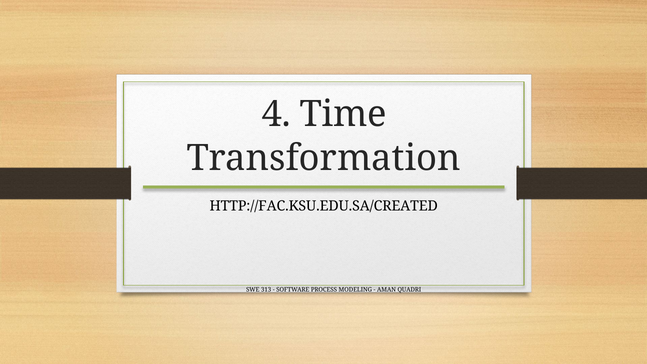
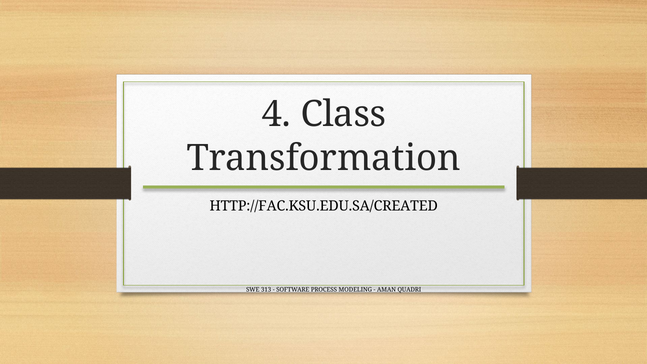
Time: Time -> Class (343, 114)
